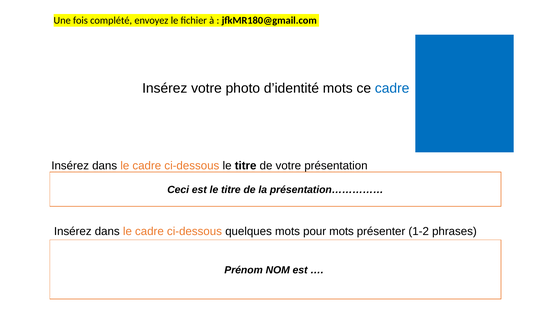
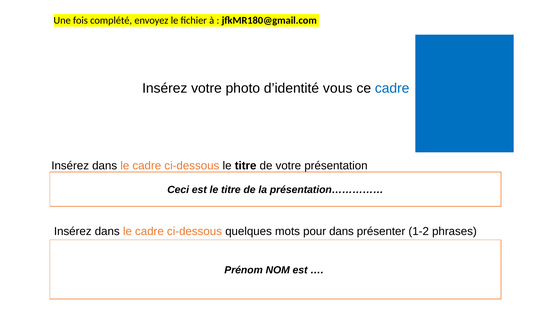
d’identité mots: mots -> vous (338, 88)
pour mots: mots -> dans (342, 231)
